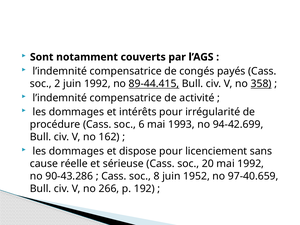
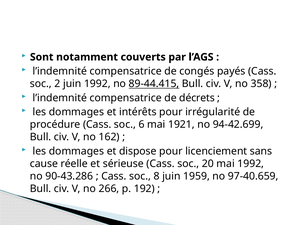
358 underline: present -> none (261, 84)
activité: activité -> décrets (197, 98)
1993: 1993 -> 1921 (181, 125)
1952: 1952 -> 1959 (197, 176)
